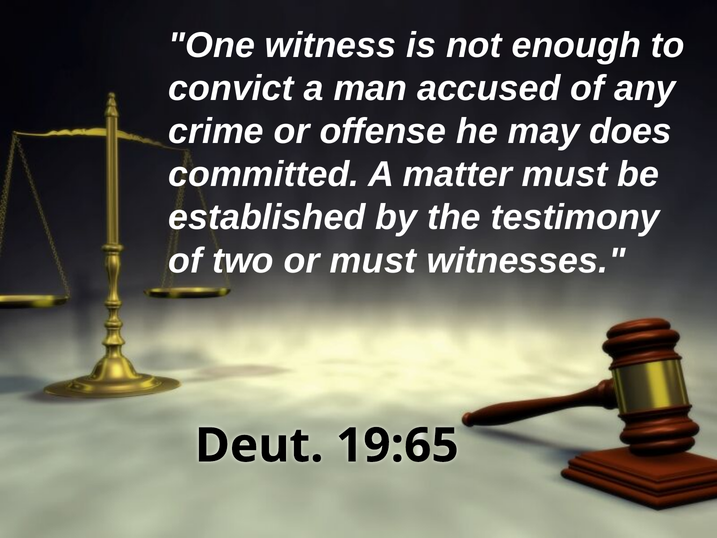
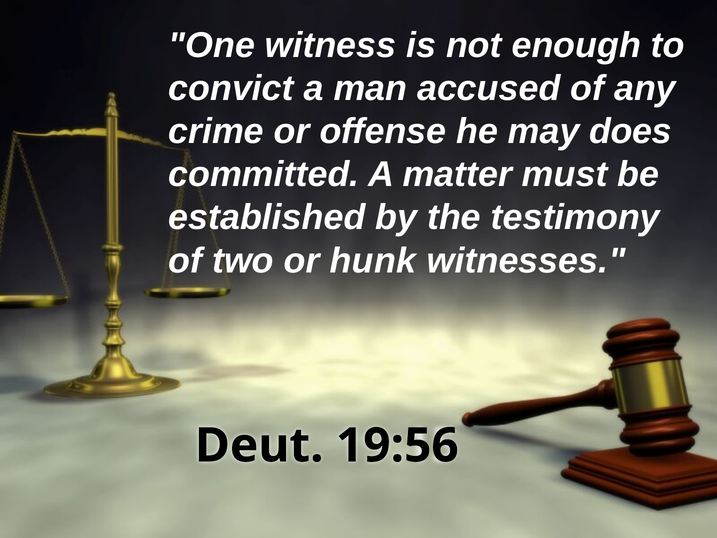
or must: must -> hunk (373, 261)
19:65: 19:65 -> 19:56 (397, 445)
